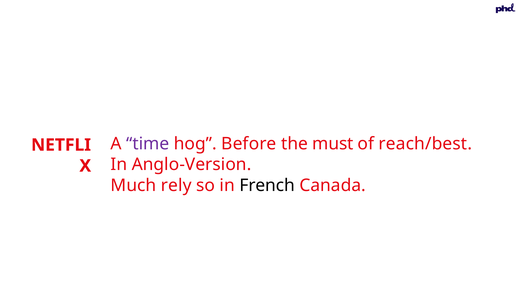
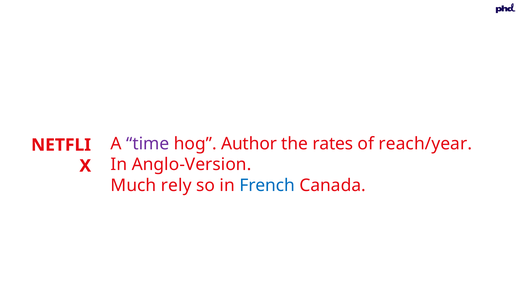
Before: Before -> Author (249, 144)
must: must -> rates (333, 144)
reach/best: reach/best -> reach/year (425, 144)
French colour: black -> blue (267, 186)
